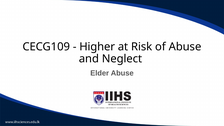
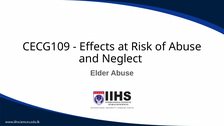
Higher: Higher -> Effects (97, 47)
